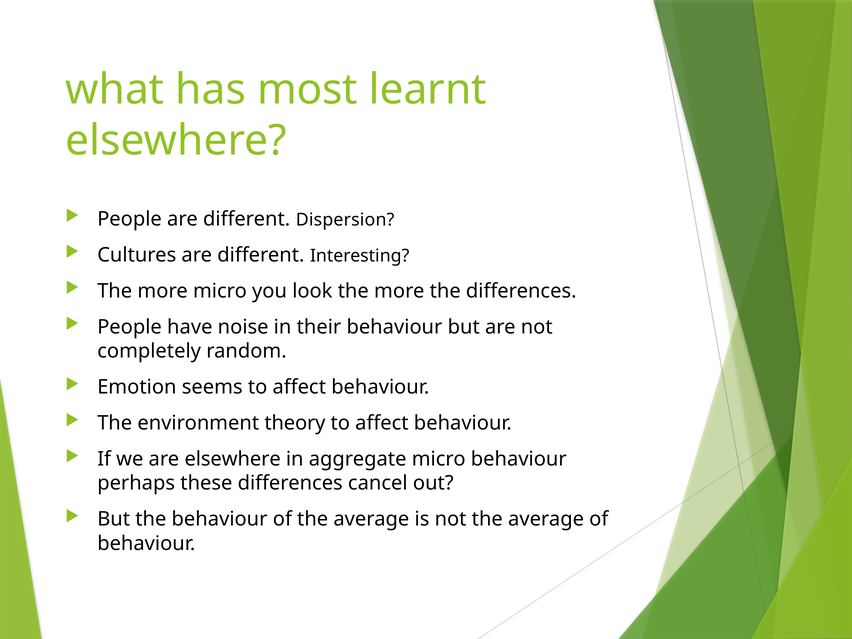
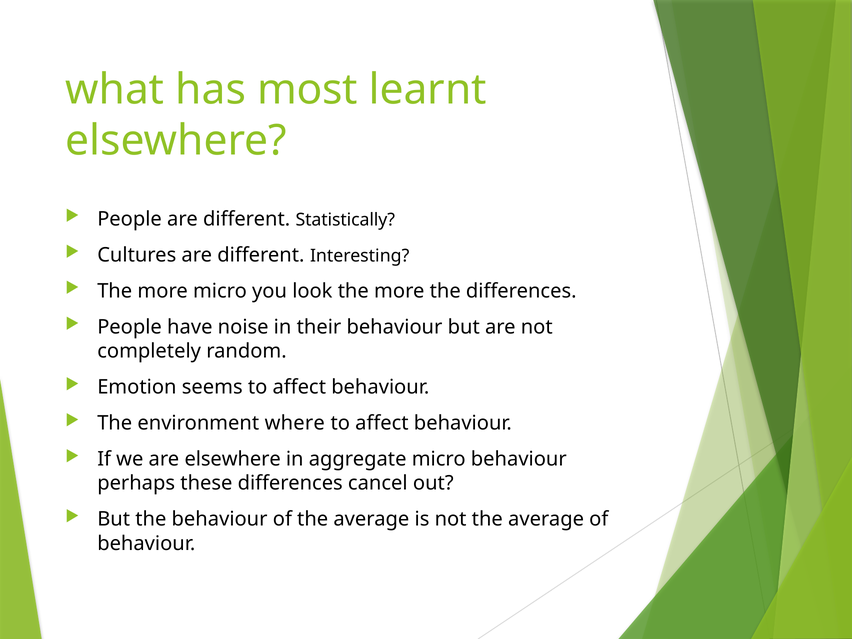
Dispersion: Dispersion -> Statistically (345, 220)
theory: theory -> where (295, 423)
